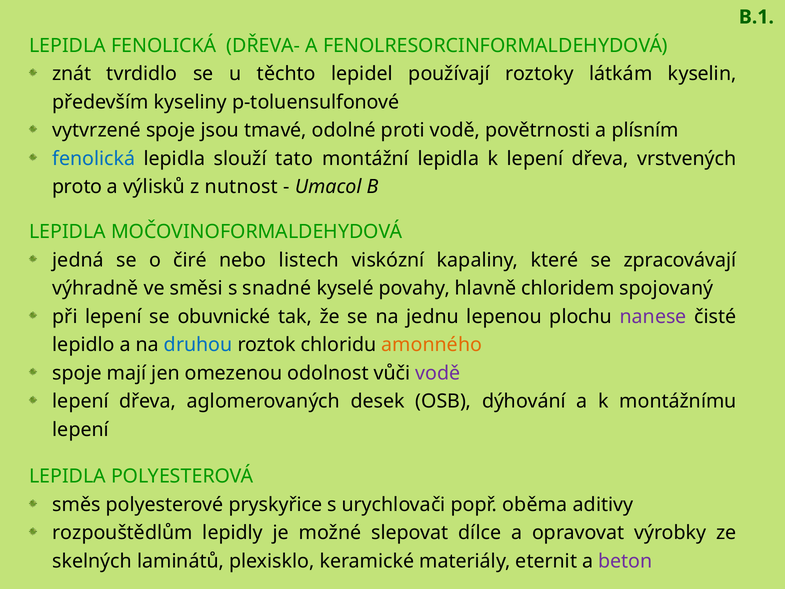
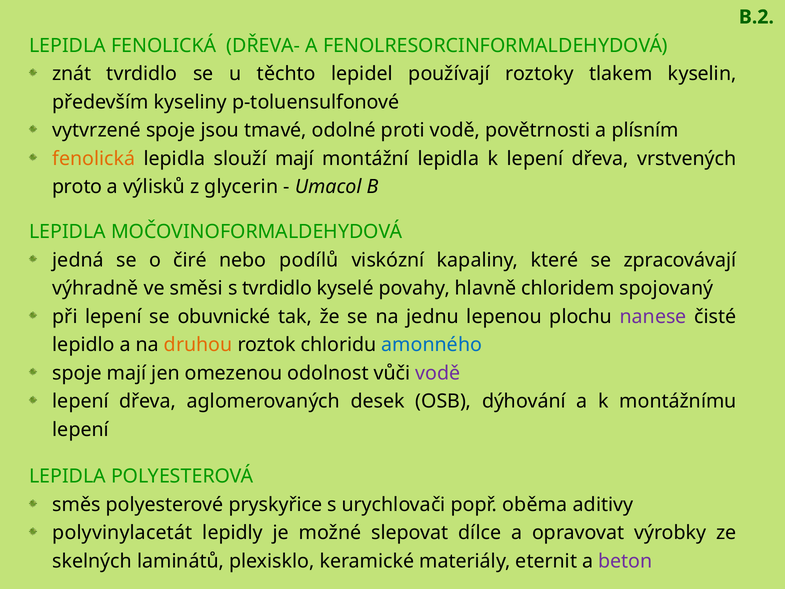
B.1: B.1 -> B.2 (756, 17)
látkám: látkám -> tlakem (621, 74)
fenolická colour: blue -> orange (94, 159)
slouží tato: tato -> mají (294, 159)
nutnost: nutnost -> glycerin (241, 187)
listech: listech -> podílů (309, 260)
s snadné: snadné -> tvrdidlo (277, 288)
druhou colour: blue -> orange (198, 345)
amonného colour: orange -> blue (432, 345)
rozpouštědlům: rozpouštědlům -> polyvinylacetát (122, 533)
